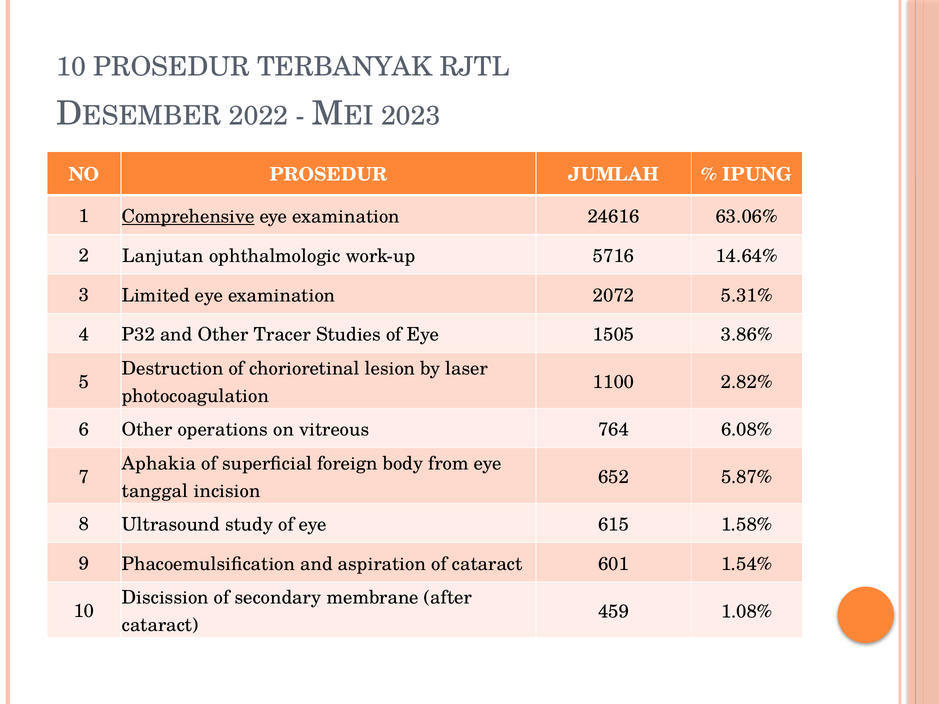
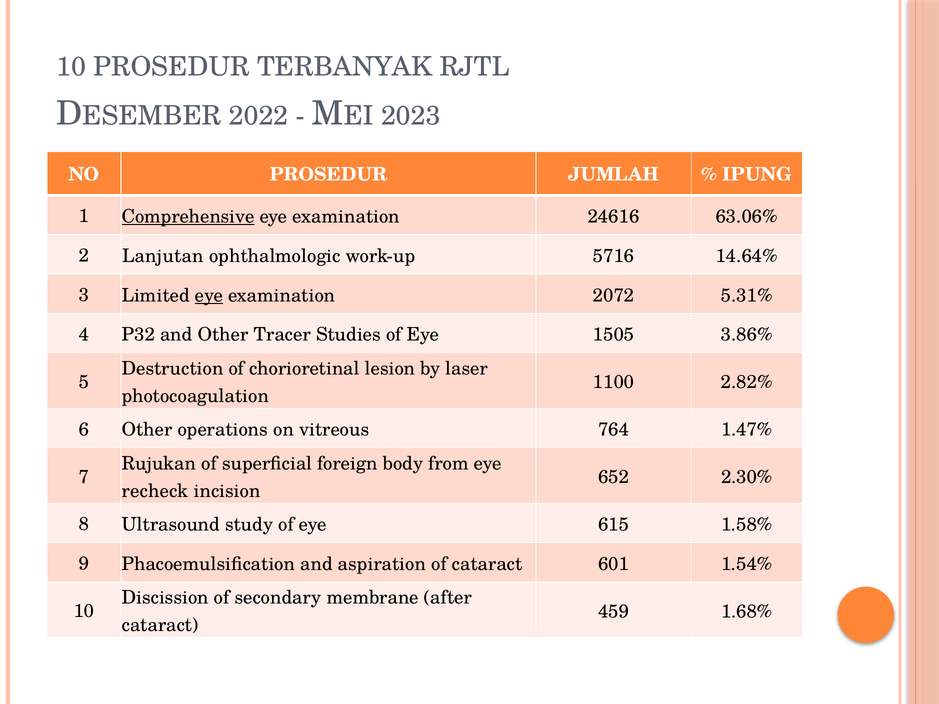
eye underline: none -> present (209, 296)
6.08%: 6.08% -> 1.47% (747, 430)
Aphakia: Aphakia -> Rujukan (159, 464)
5.87%: 5.87% -> 2.30% (747, 477)
tanggal: tanggal -> recheck (155, 491)
1.08%: 1.08% -> 1.68% (747, 612)
